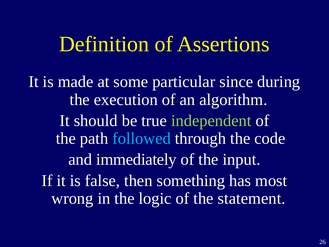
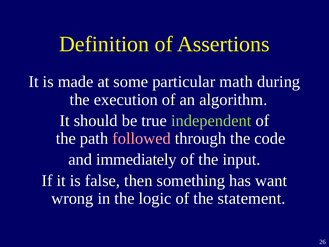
since: since -> math (236, 82)
followed colour: light blue -> pink (142, 138)
most: most -> want (271, 180)
